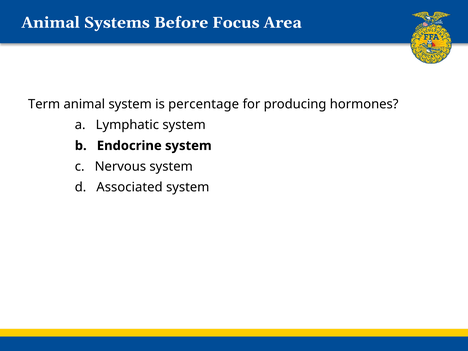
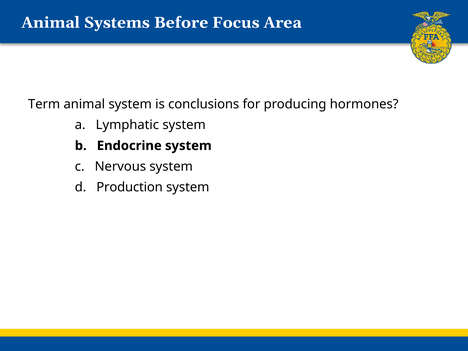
percentage: percentage -> conclusions (204, 104)
Associated: Associated -> Production (130, 187)
